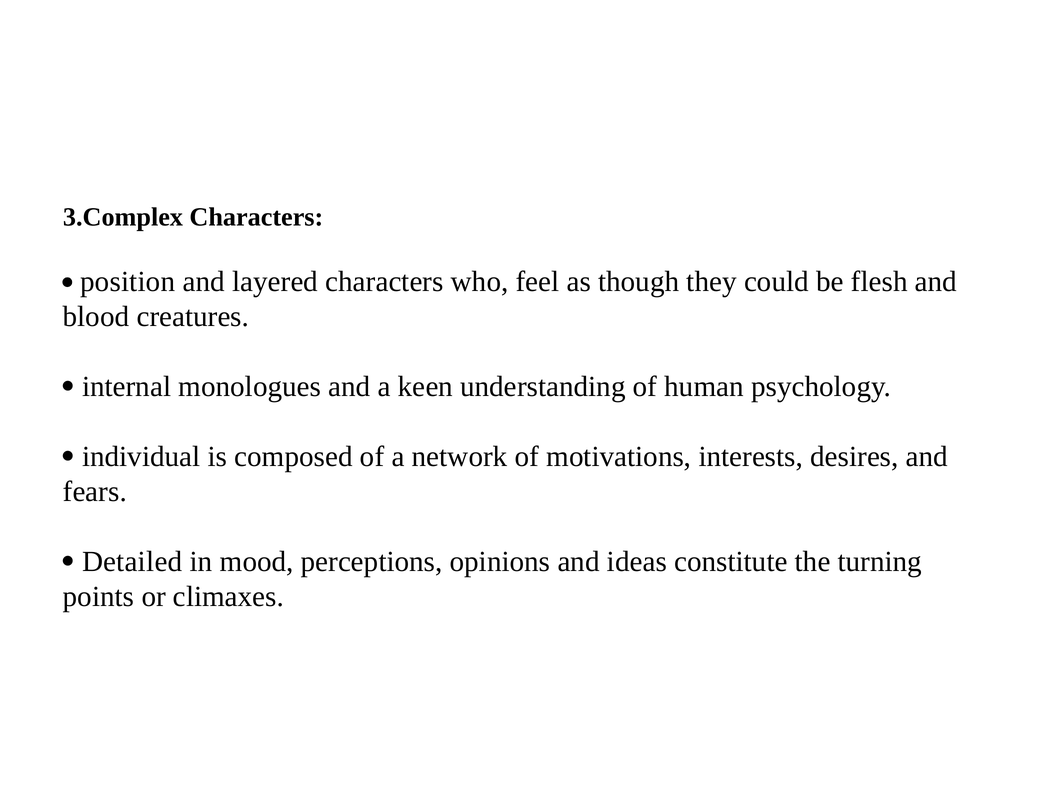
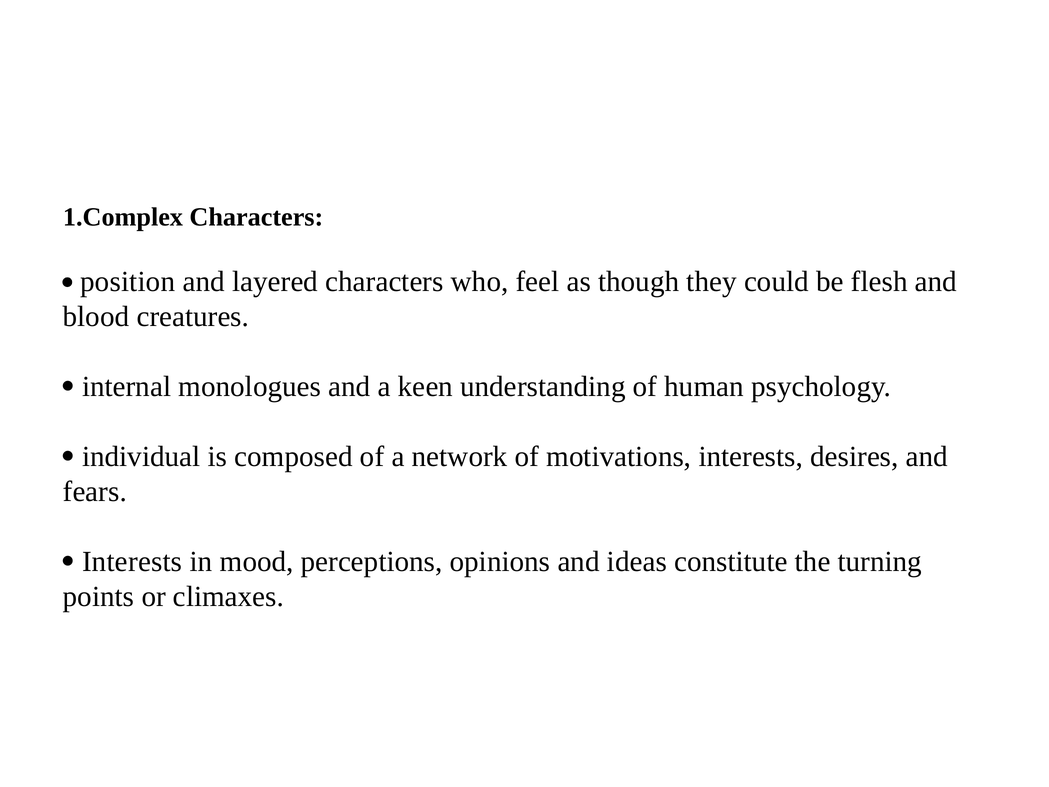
3.Complex: 3.Complex -> 1.Complex (123, 217)
Detailed: Detailed -> Interests (132, 562)
